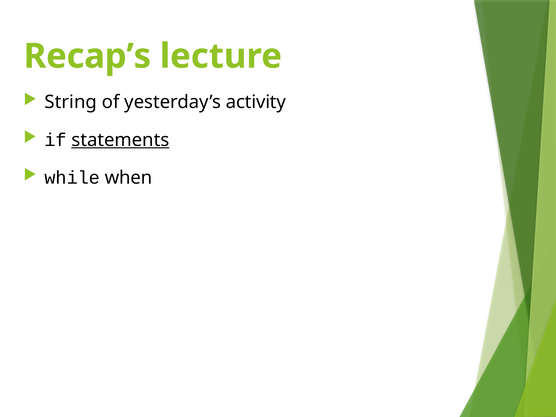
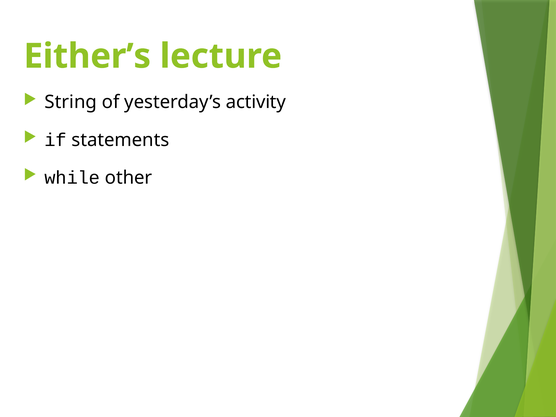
Recap’s: Recap’s -> Either’s (87, 56)
statements underline: present -> none (120, 140)
when: when -> other (129, 178)
